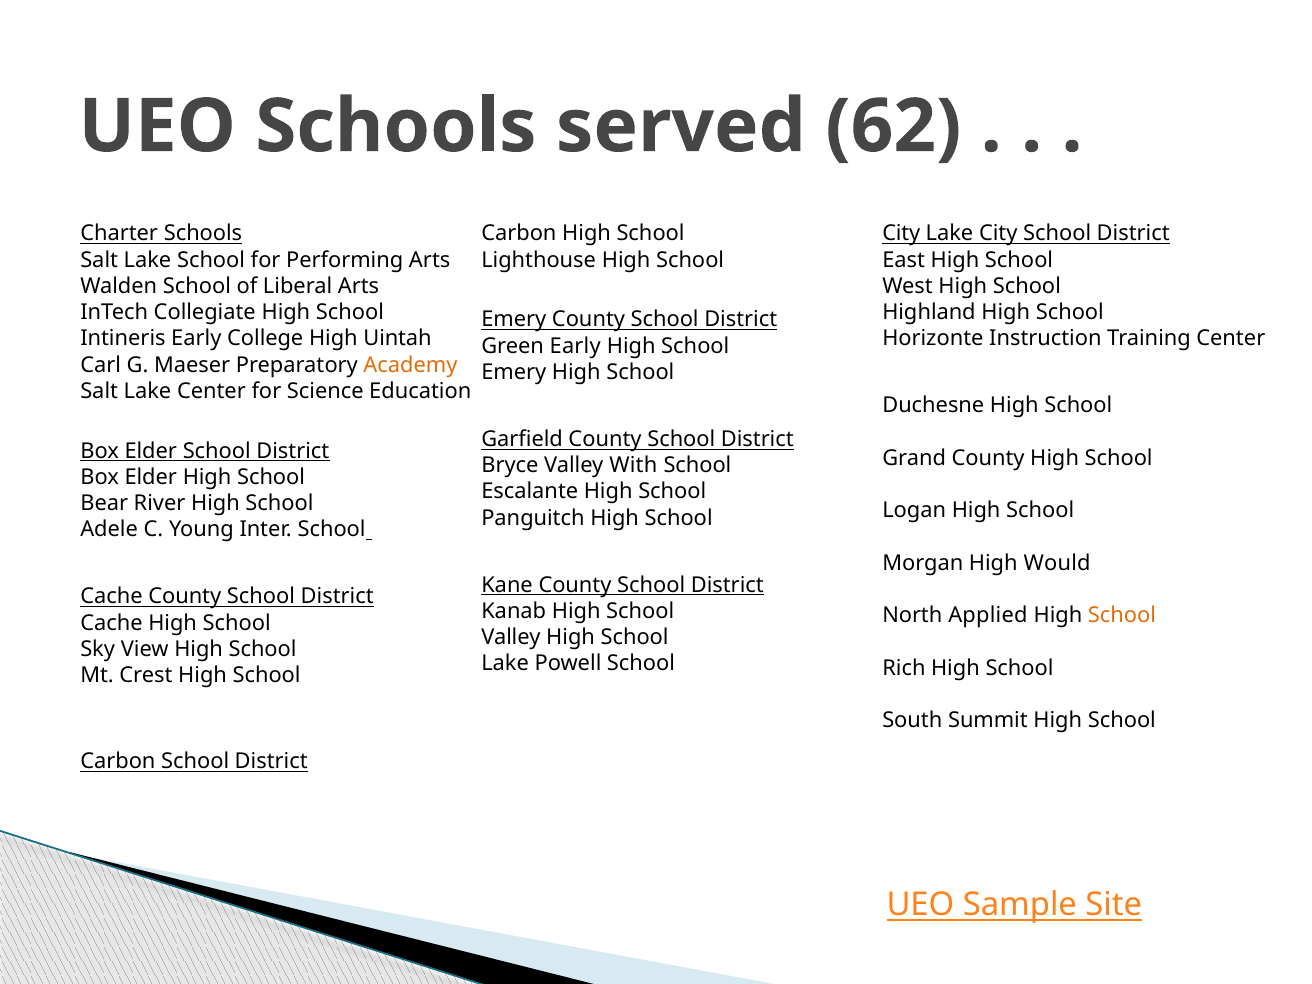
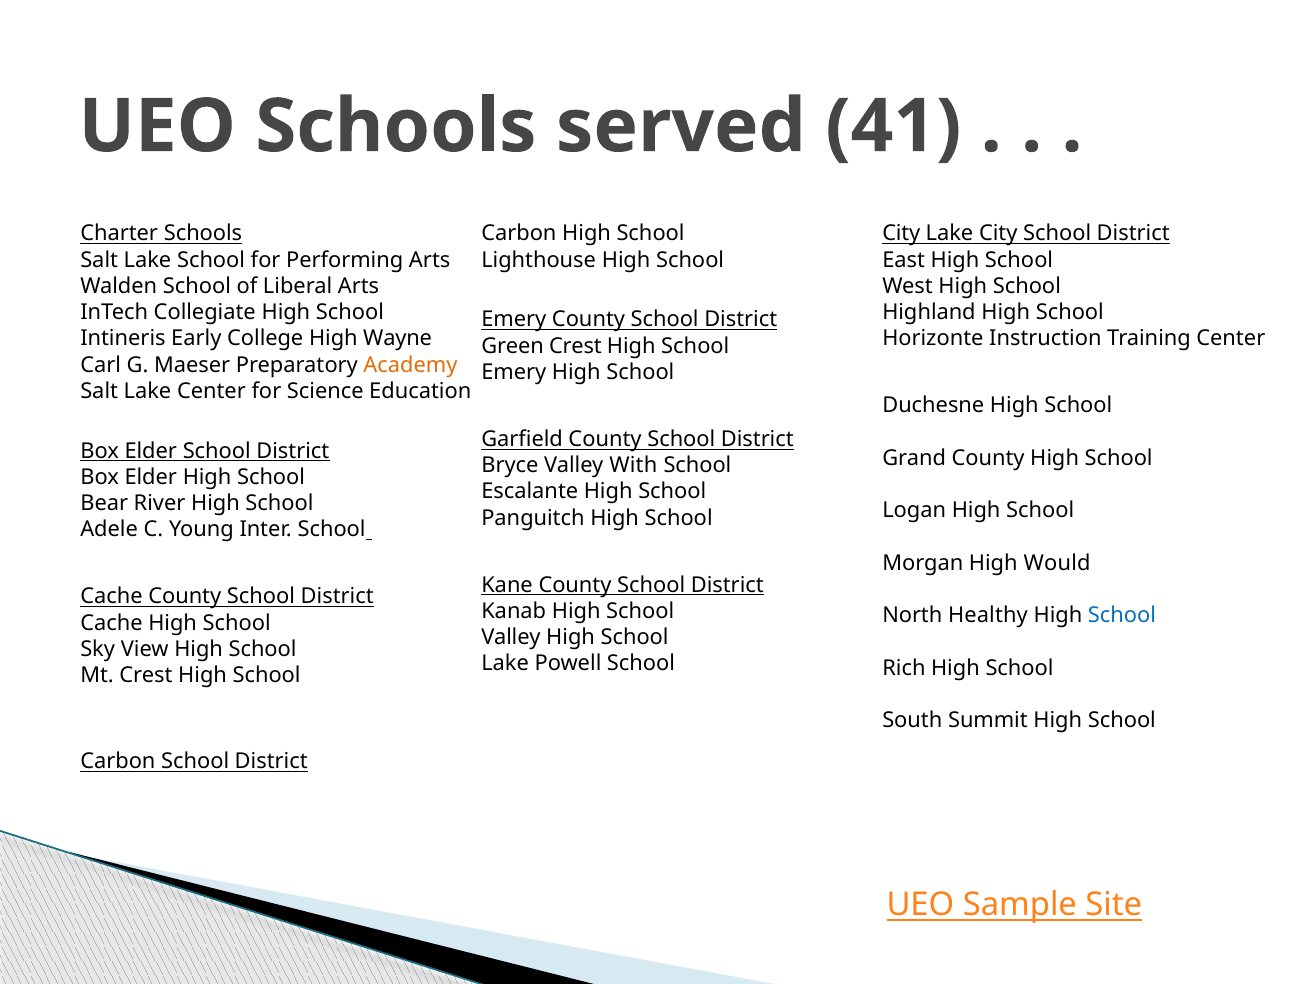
62: 62 -> 41 (893, 127)
Uintah: Uintah -> Wayne (398, 339)
Green Early: Early -> Crest (575, 346)
Applied: Applied -> Healthy (988, 616)
School colour: orange -> blue (1122, 616)
